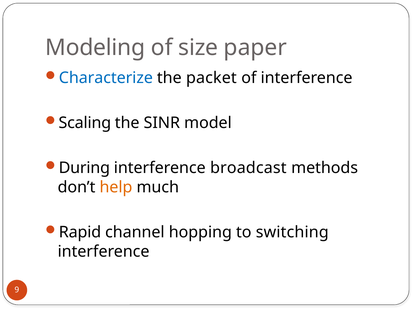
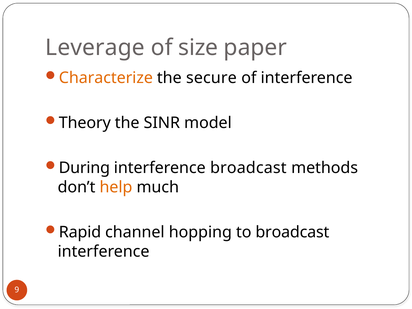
Modeling: Modeling -> Leverage (95, 48)
Characterize colour: blue -> orange (106, 78)
packet: packet -> secure (211, 78)
Scaling: Scaling -> Theory (85, 123)
to switching: switching -> broadcast (292, 232)
